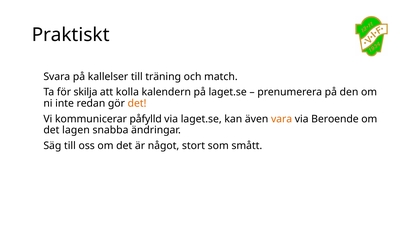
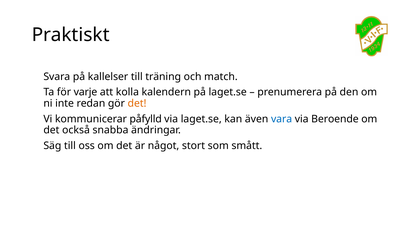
skilja: skilja -> varje (85, 92)
vara colour: orange -> blue (282, 119)
lagen: lagen -> också (76, 130)
